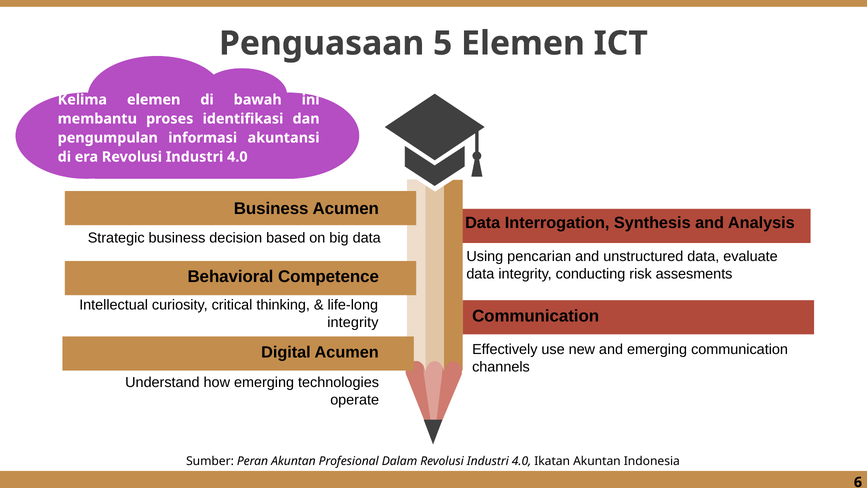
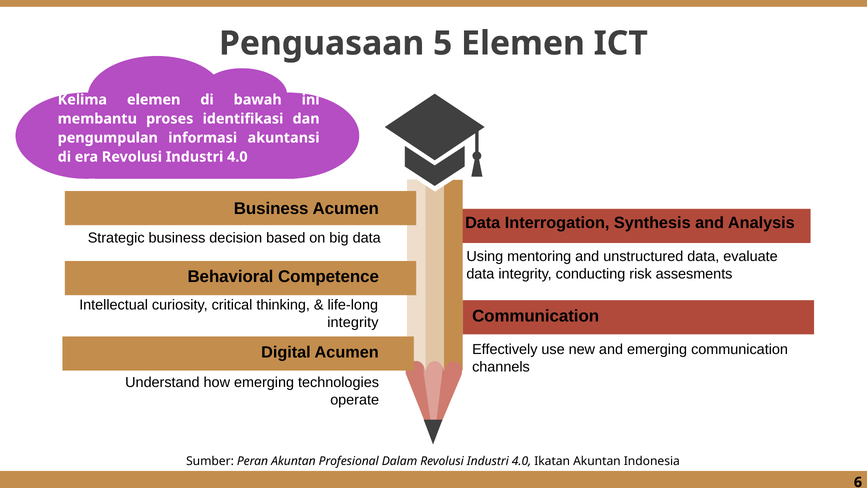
pencarian: pencarian -> mentoring (539, 257)
